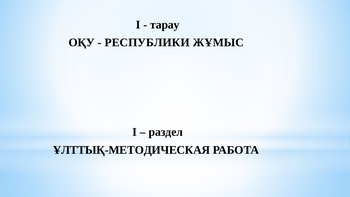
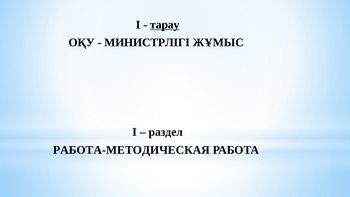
тарау underline: none -> present (165, 25)
РЕСПУБЛИКИ: РЕСПУБЛИКИ -> МИНИСТРЛІГІ (147, 43)
ҰЛТТЫҚ-МЕТОДИЧЕСКАЯ: ҰЛТТЫҚ-МЕТОДИЧЕСКАЯ -> РАБОТА-МЕТОДИЧЕСКАЯ (131, 150)
